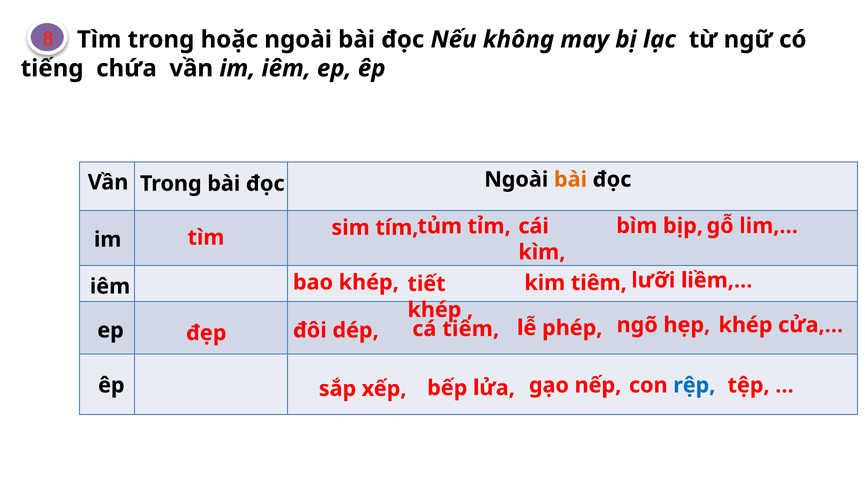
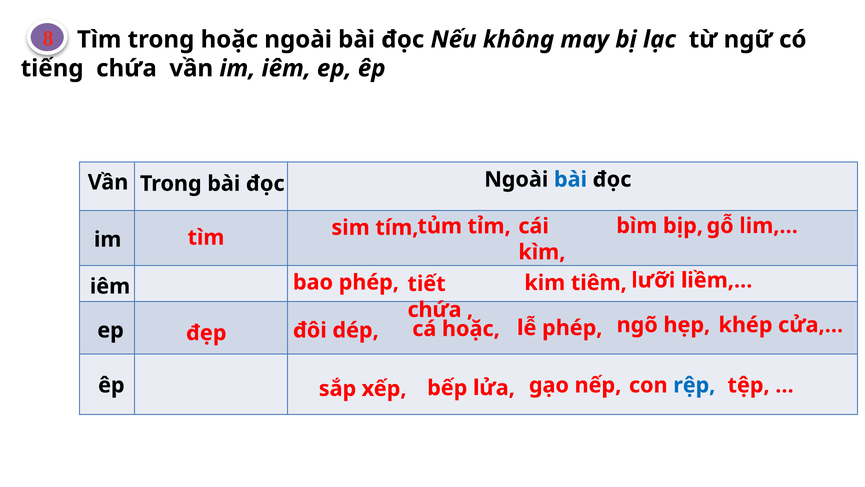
bài colour: orange -> blue (571, 179)
bao khép: khép -> phép (369, 282)
khép: khép -> chứa (435, 310)
cá tiêm: tiêm -> hoặc (471, 329)
